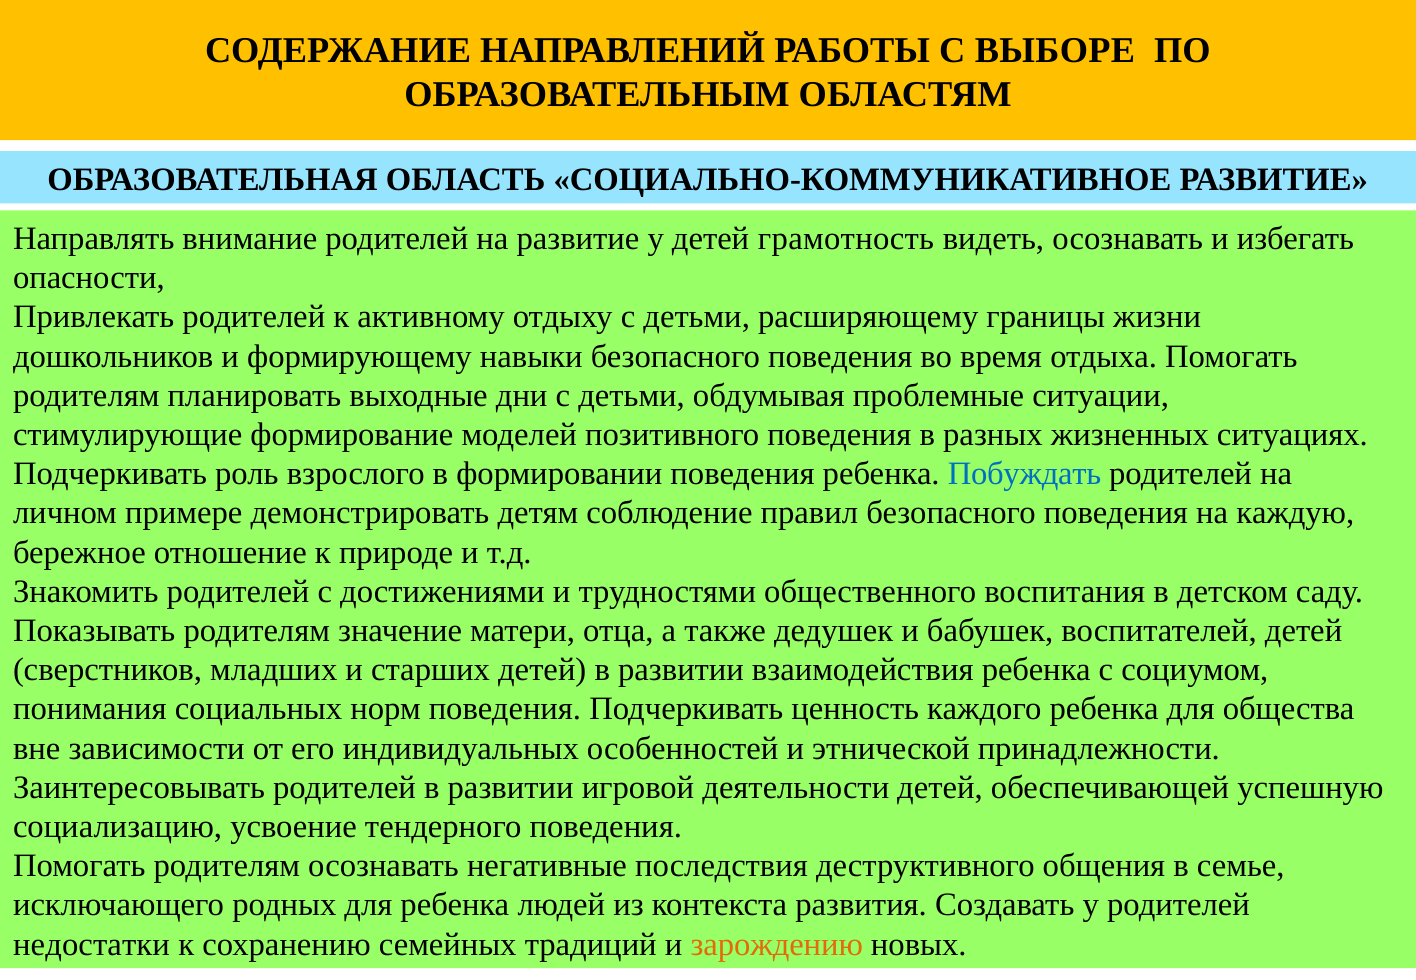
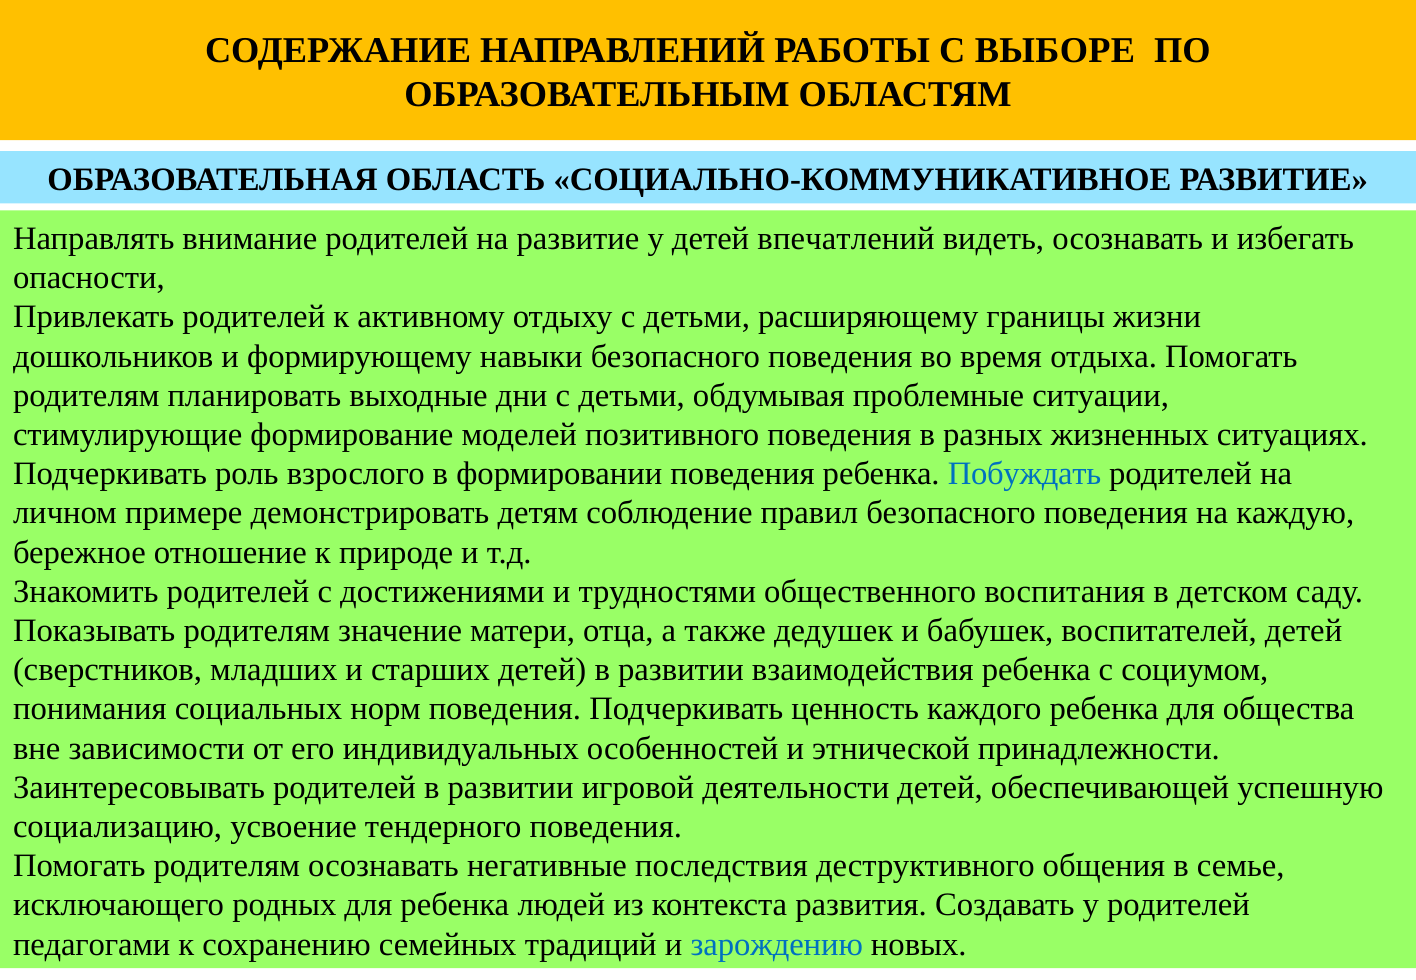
грамотность: грамотность -> впечатлений (846, 239)
недостатки: недостатки -> педагогами (92, 945)
зарождению colour: orange -> blue (777, 945)
